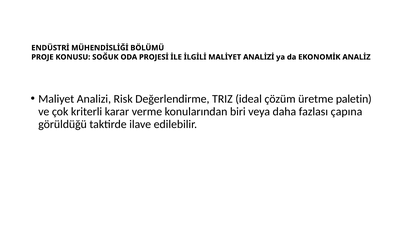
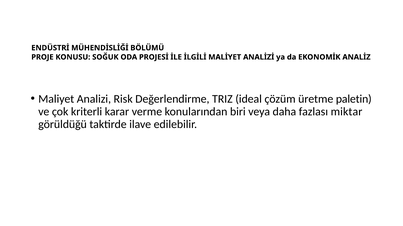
çapına: çapına -> miktar (347, 112)
